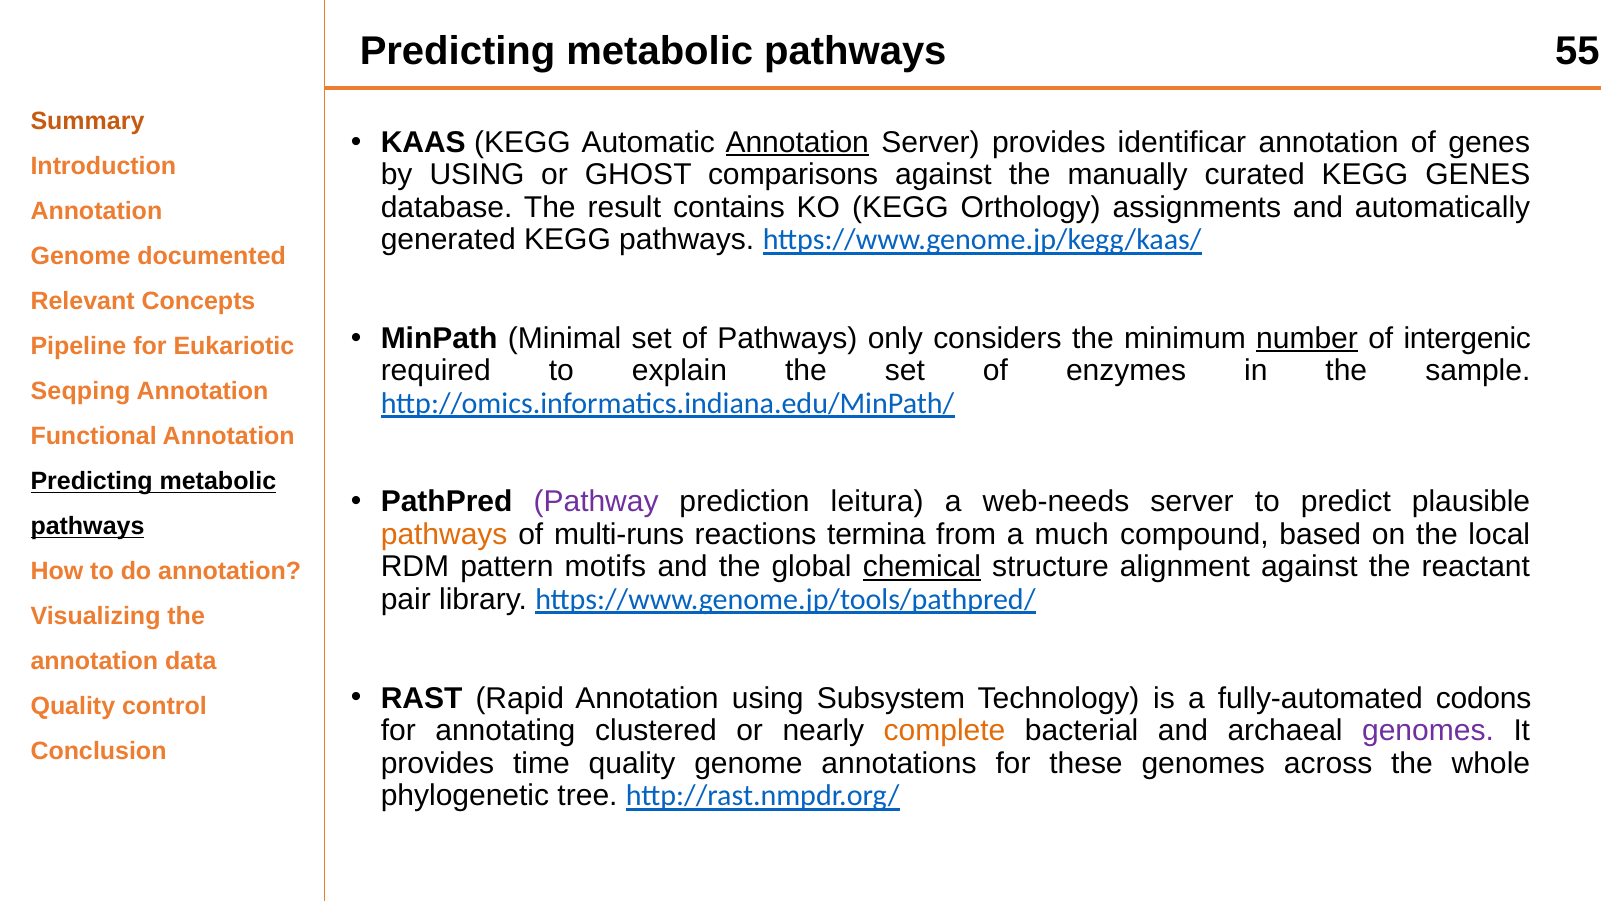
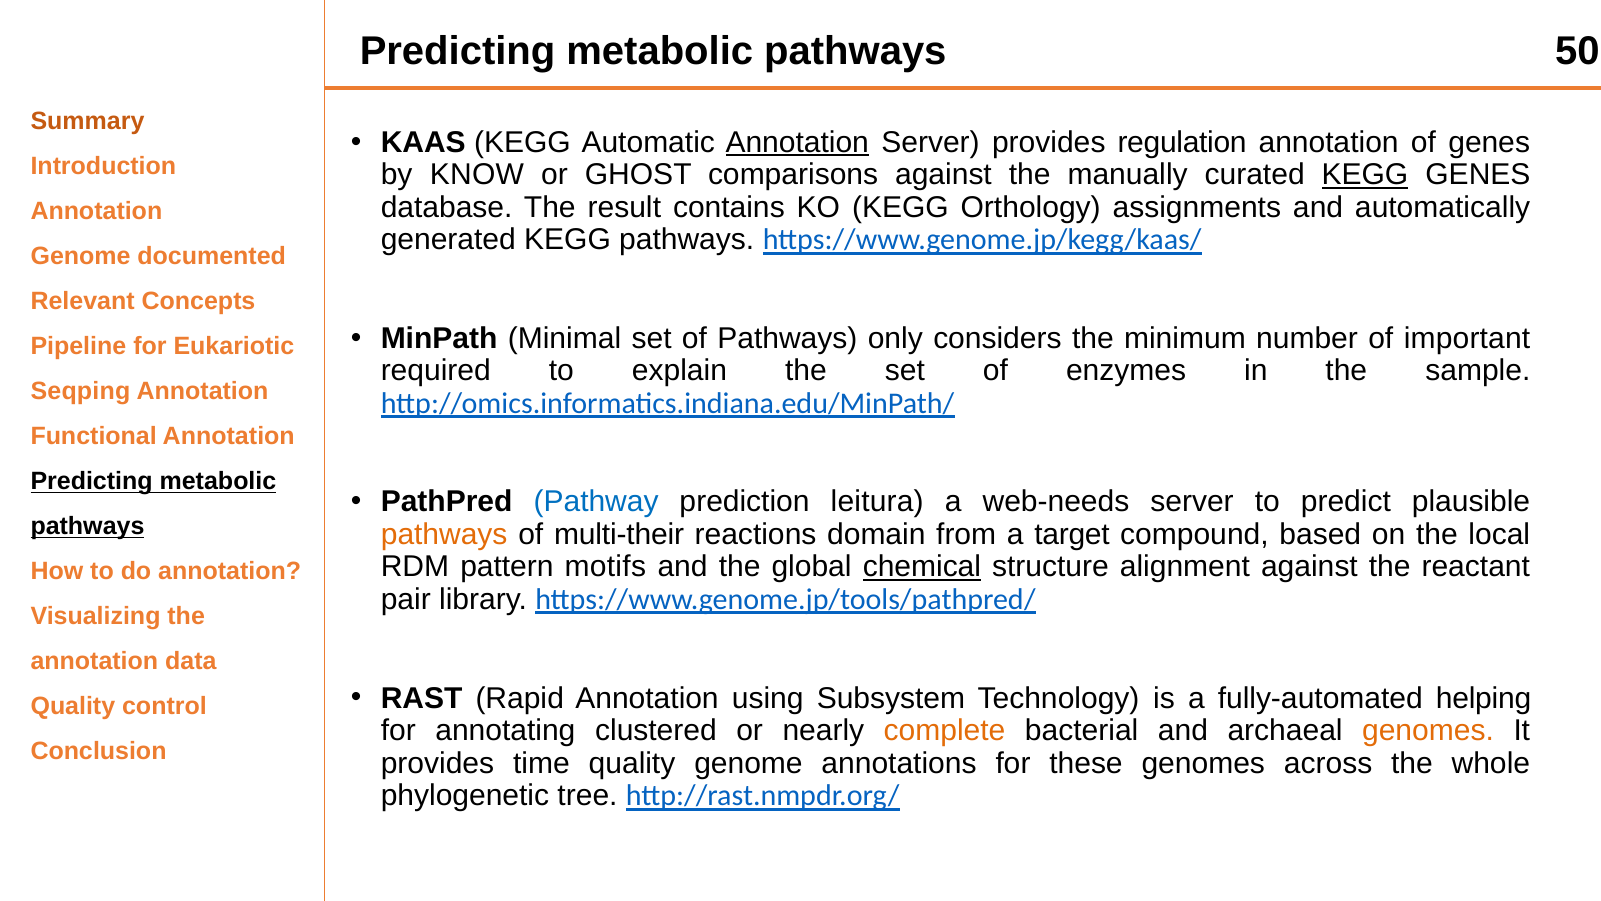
55: 55 -> 50 (1577, 51)
identificar: identificar -> regulation (1182, 142)
by USING: USING -> KNOW (477, 175)
KEGG underline: none -> present (1365, 175)
number underline: present -> none (1307, 338)
intergenic: intergenic -> important (1467, 338)
Pathway colour: purple -> blue (596, 502)
multi-runs: multi-runs -> multi-their (619, 534)
termina: termina -> domain (876, 534)
much: much -> target (1072, 534)
codons: codons -> helping (1484, 698)
genomes colour: purple -> orange (1428, 730)
